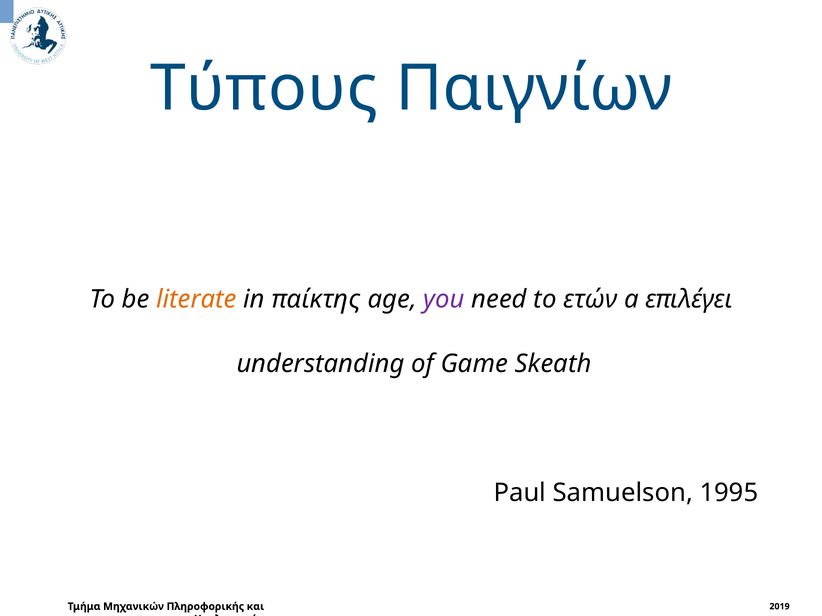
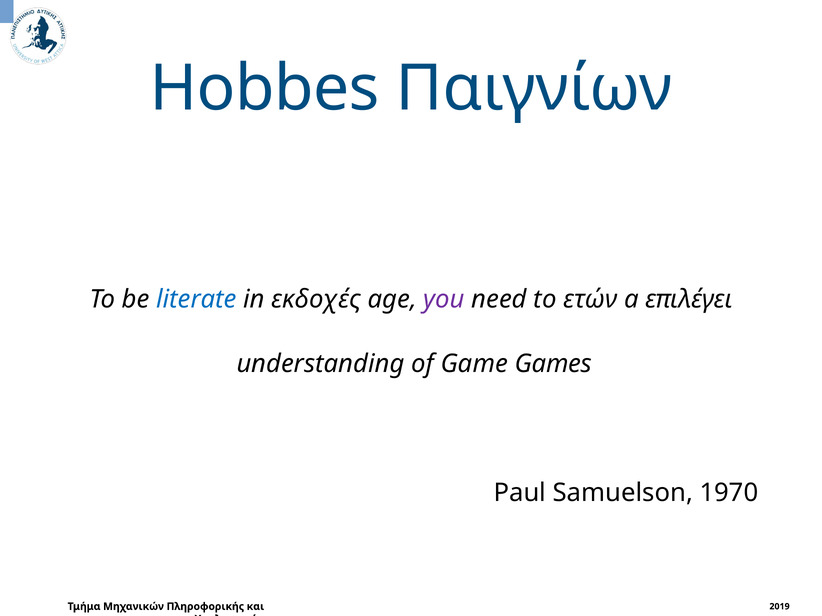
Τύπους: Τύπους -> Hobbes (265, 89)
literate colour: orange -> blue (196, 300)
παίκτης: παίκτης -> εκδοχές (316, 300)
Skeath: Skeath -> Games (553, 364)
1995: 1995 -> 1970 (729, 493)
